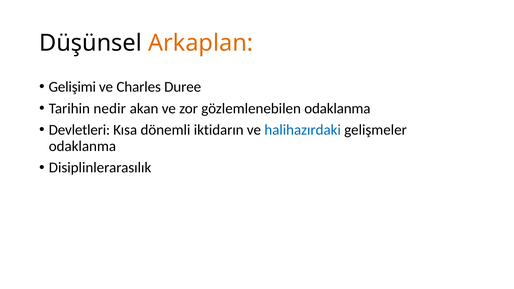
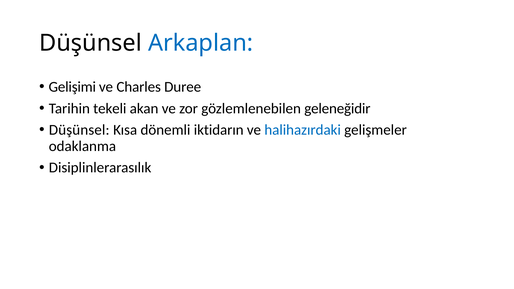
Arkaplan colour: orange -> blue (201, 43)
nedir: nedir -> tekeli (110, 108)
gözlemlenebilen odaklanma: odaklanma -> geleneğidir (337, 108)
Devletleri: Devletleri -> Düşünsel (79, 130)
